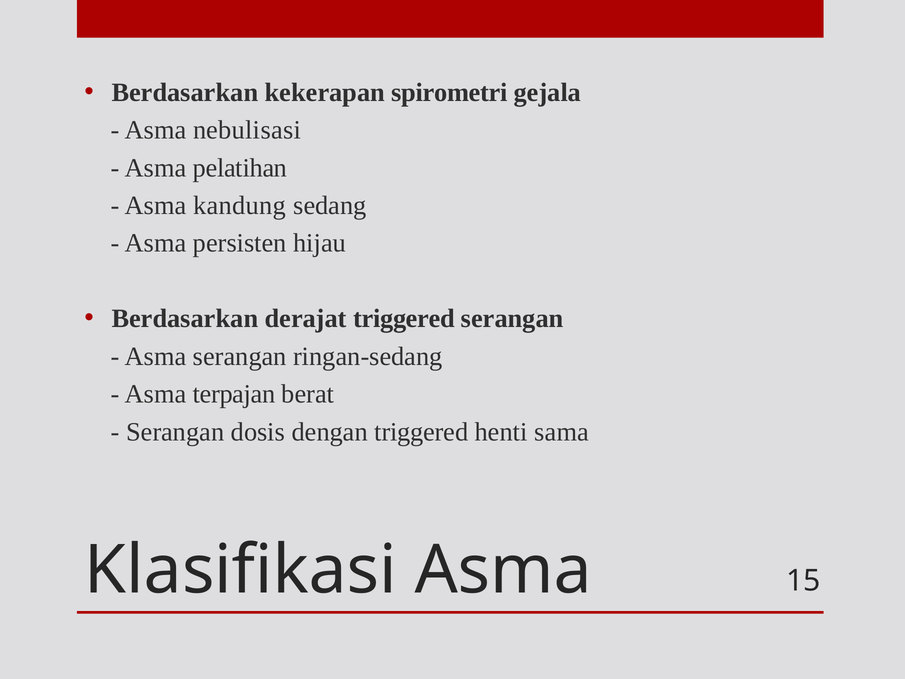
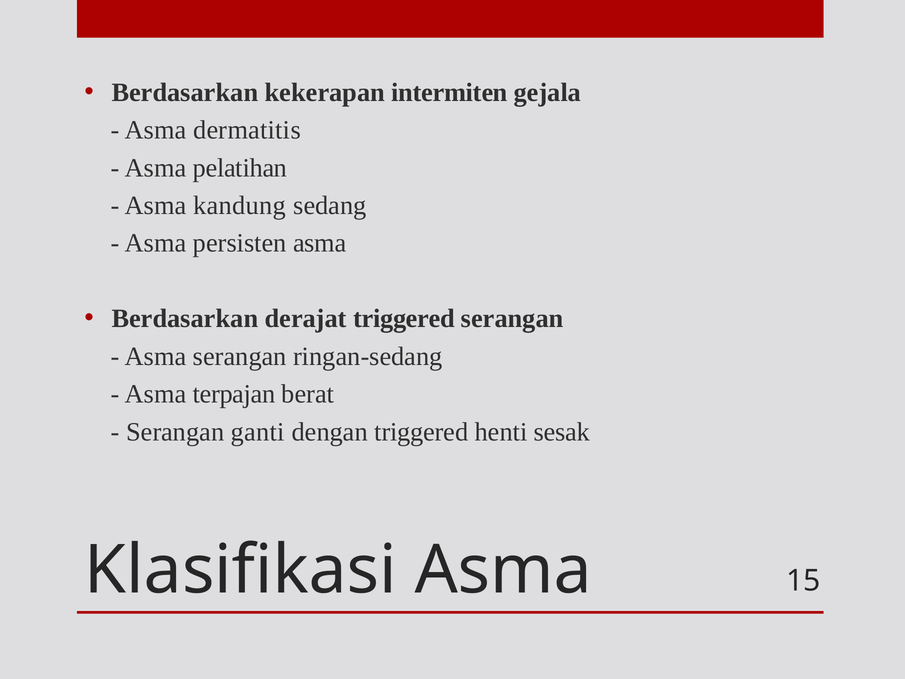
spirometri: spirometri -> intermiten (449, 92)
nebulisasi: nebulisasi -> dermatitis (247, 130)
persisten hijau: hijau -> asma (320, 243)
dosis: dosis -> ganti (258, 432)
sama: sama -> sesak (562, 432)
